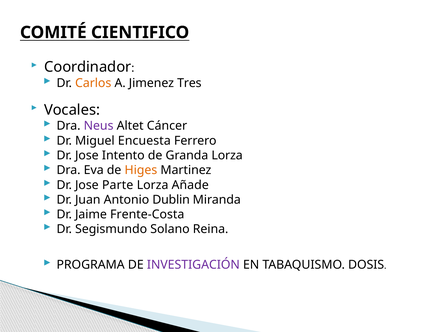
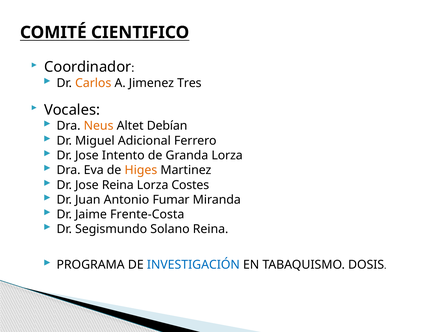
Neus colour: purple -> orange (99, 126)
Cáncer: Cáncer -> Debían (167, 126)
Encuesta: Encuesta -> Adicional (144, 140)
Jose Parte: Parte -> Reina (118, 185)
Añade: Añade -> Costes (190, 185)
Dublin: Dublin -> Fumar (171, 199)
INVESTIGACIÓN colour: purple -> blue (193, 264)
